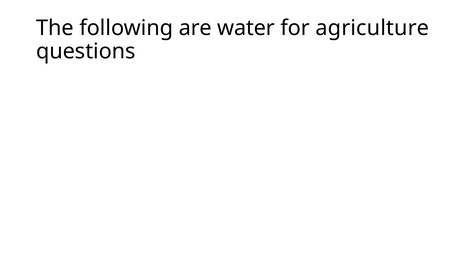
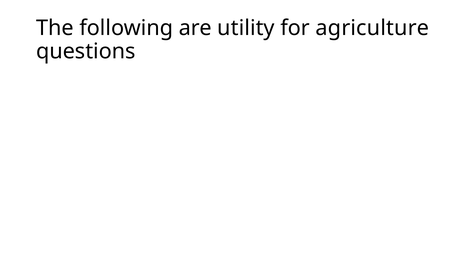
water: water -> utility (246, 28)
